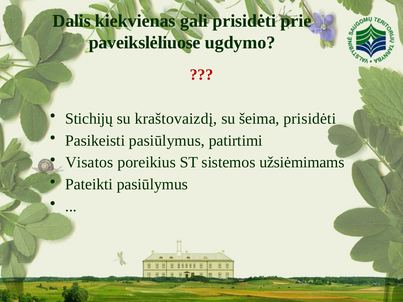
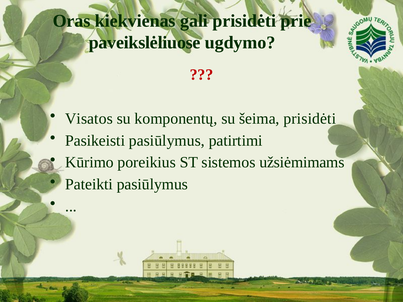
Dalis: Dalis -> Oras (72, 21)
Stichijų: Stichijų -> Visatos (89, 119)
kraštovaizdį: kraštovaizdį -> komponentų (176, 119)
Visatos: Visatos -> Kūrimo (89, 163)
